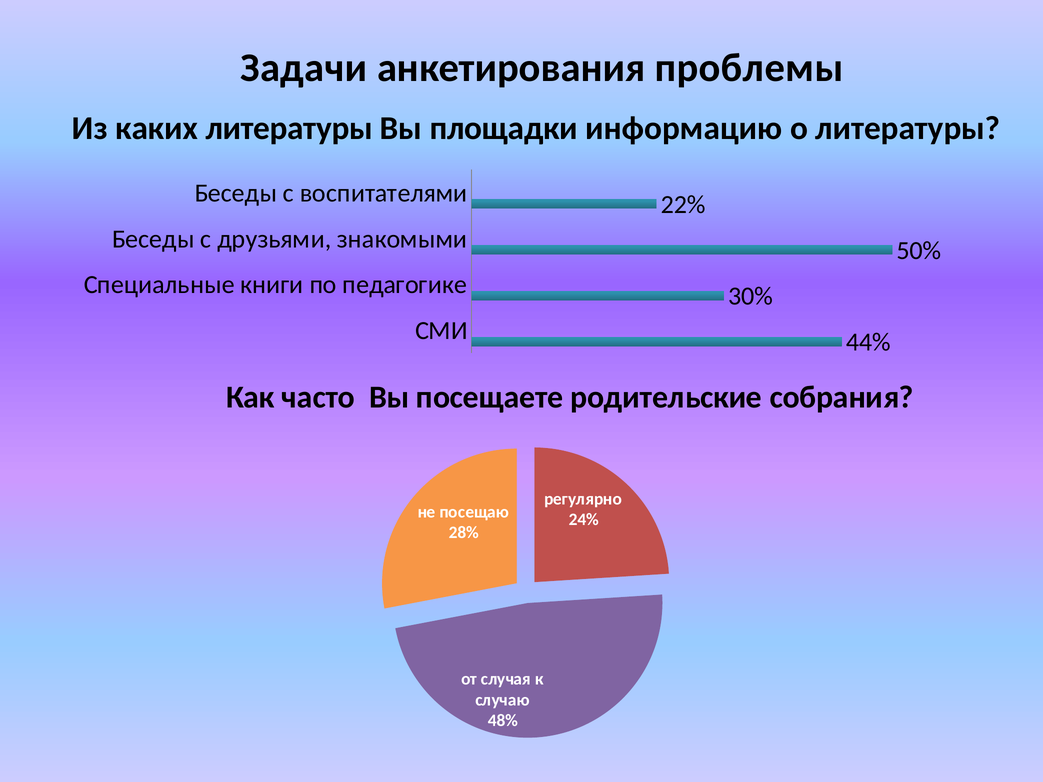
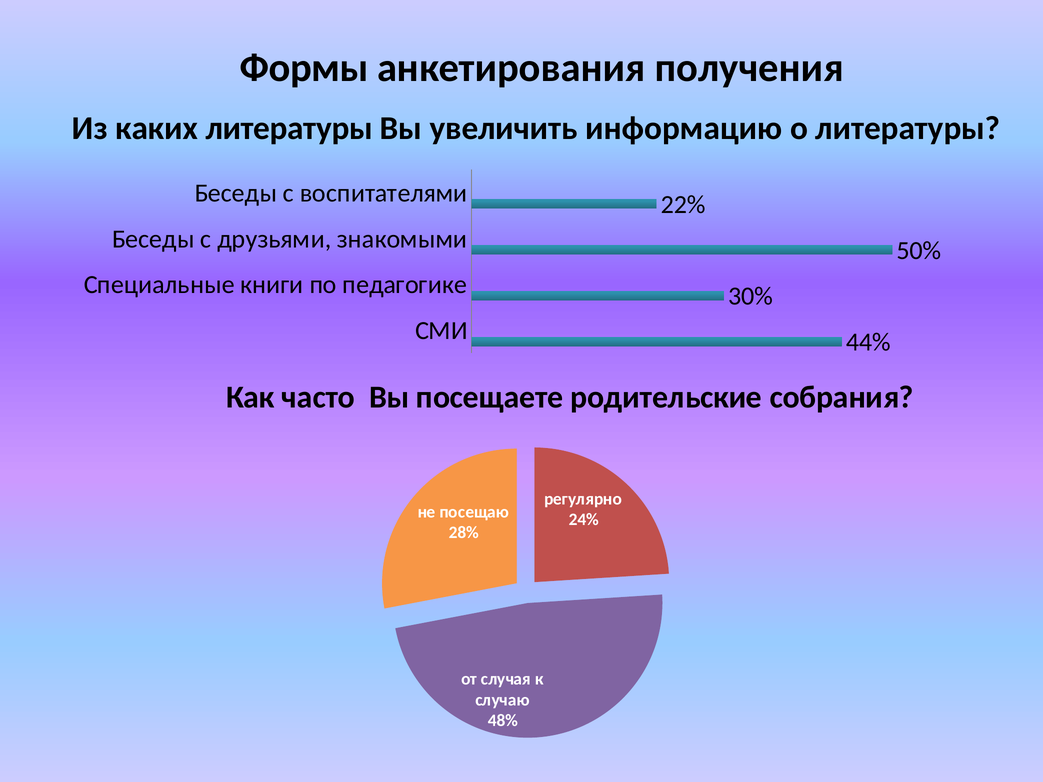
Задачи: Задачи -> Формы (304, 68)
проблемы: проблемы -> получения (749, 68)
площадки: площадки -> увеличить (504, 128)
